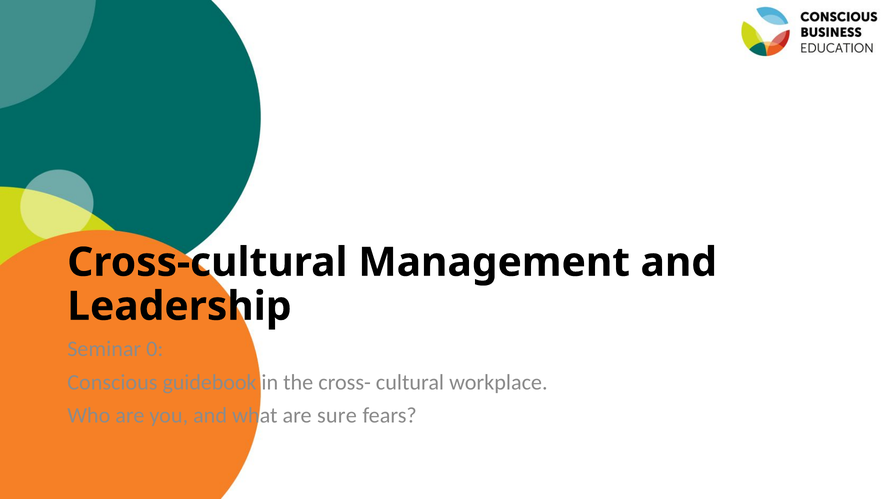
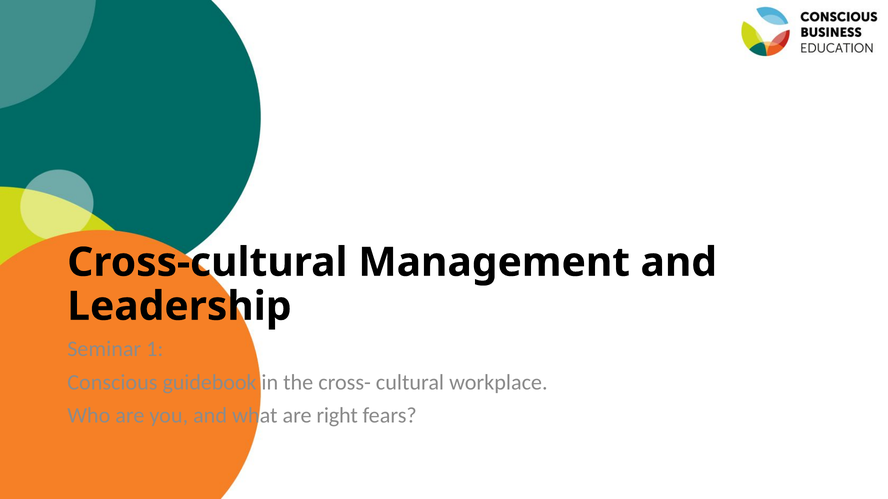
0: 0 -> 1 (155, 349)
sure: sure -> right (337, 416)
